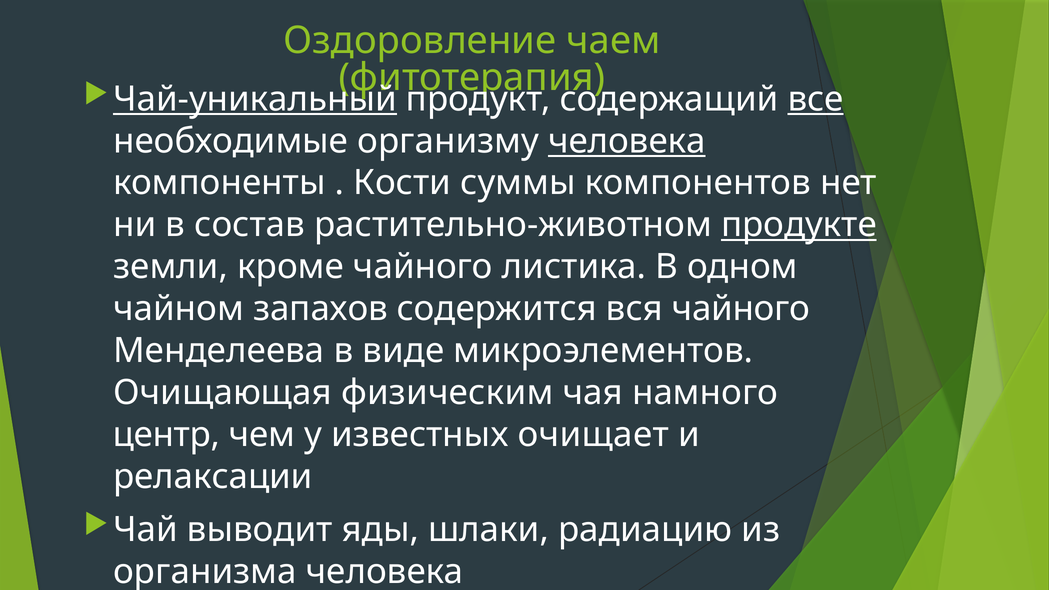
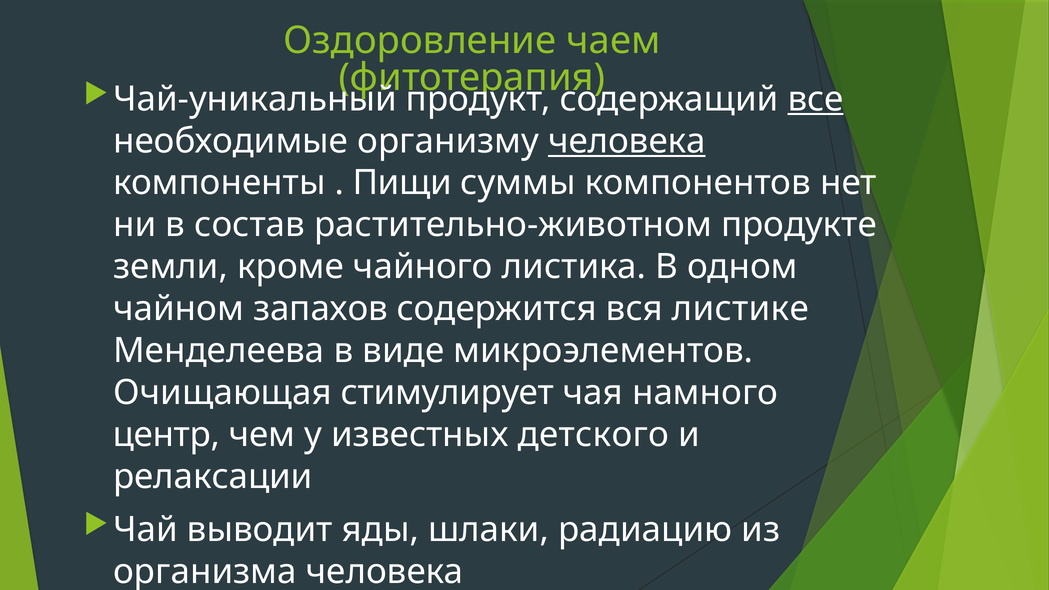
Чай-уникальный underline: present -> none (255, 99)
Кости: Кости -> Пищи (402, 183)
продукте underline: present -> none (799, 225)
вся чайного: чайного -> листике (740, 309)
физическим: физическим -> стимулирует (448, 393)
очищает: очищает -> детского (593, 435)
